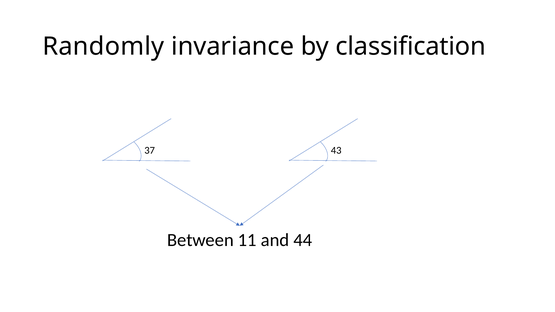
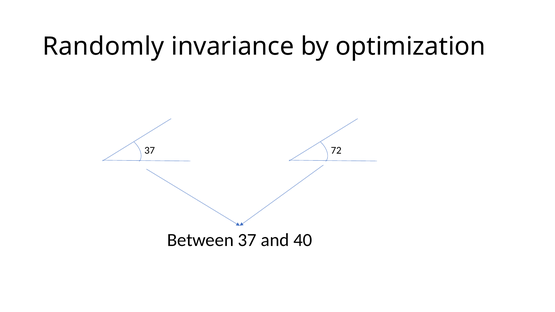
classification: classification -> optimization (411, 47)
43: 43 -> 72 (336, 150)
Between 11: 11 -> 37 (247, 240)
44: 44 -> 40 (303, 240)
